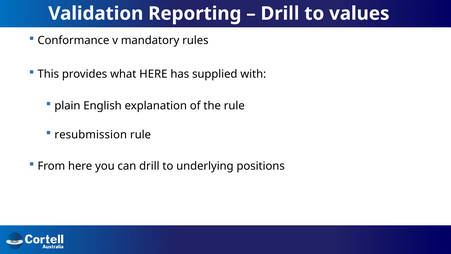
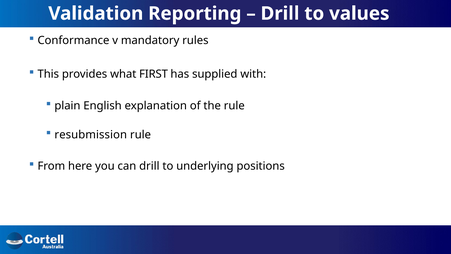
what HERE: HERE -> FIRST (154, 74)
